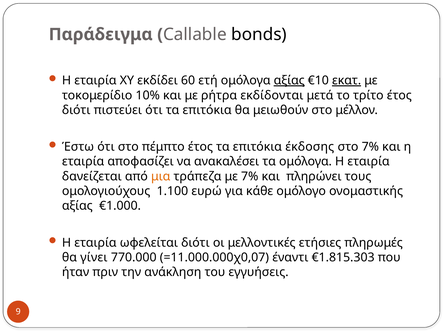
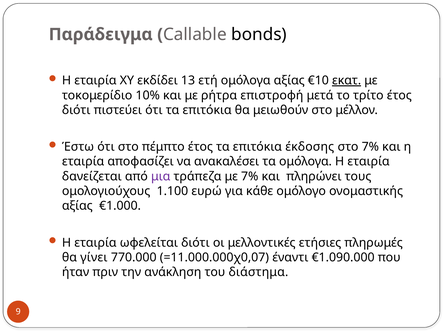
60: 60 -> 13 (188, 81)
αξίας underline: present -> none (289, 81)
εκδίδονται: εκδίδονται -> επιστροφή (272, 95)
μια colour: orange -> purple (161, 176)
€1.815.303: €1.815.303 -> €1.090.000 (343, 258)
εγγυήσεις: εγγυήσεις -> διάστημα (258, 272)
